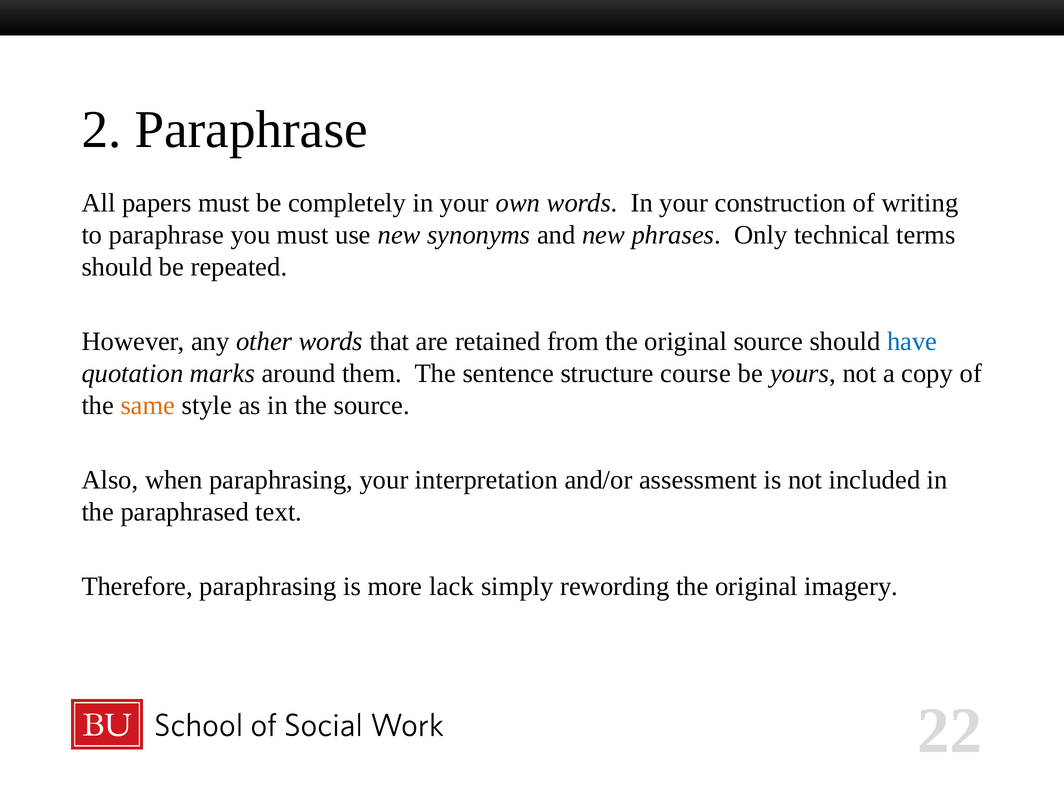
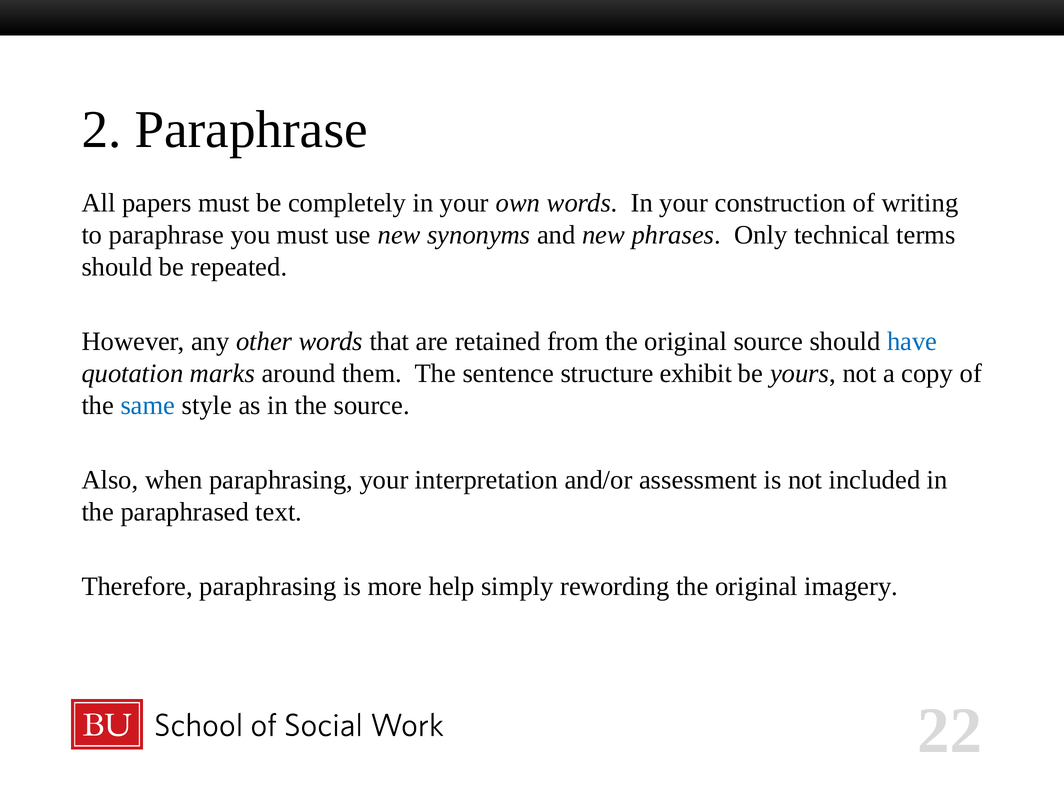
course: course -> exhibit (696, 373)
same colour: orange -> blue (148, 405)
lack: lack -> help (452, 586)
